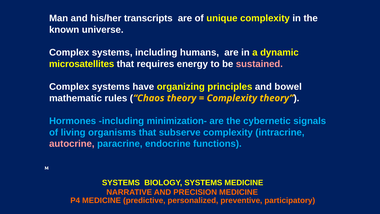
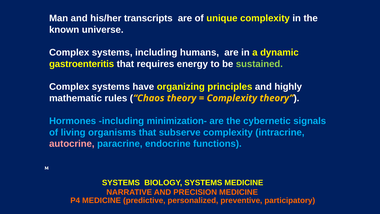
microsatellites: microsatellites -> gastroenteritis (82, 64)
sustained colour: pink -> light green (259, 64)
bowel: bowel -> highly (288, 87)
